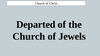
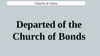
Jewels: Jewels -> Bonds (72, 37)
